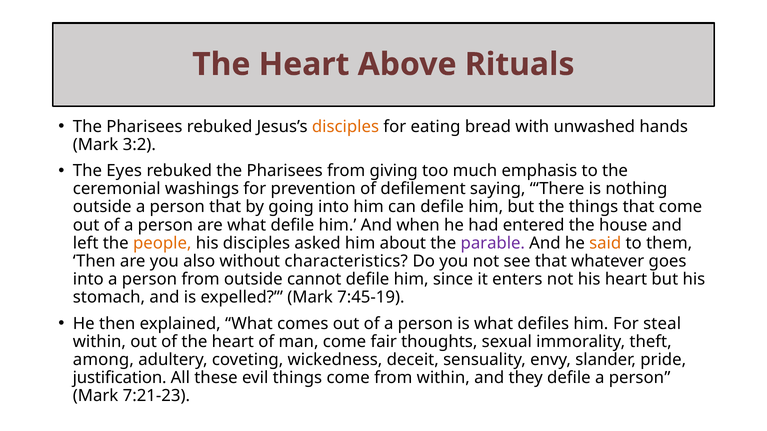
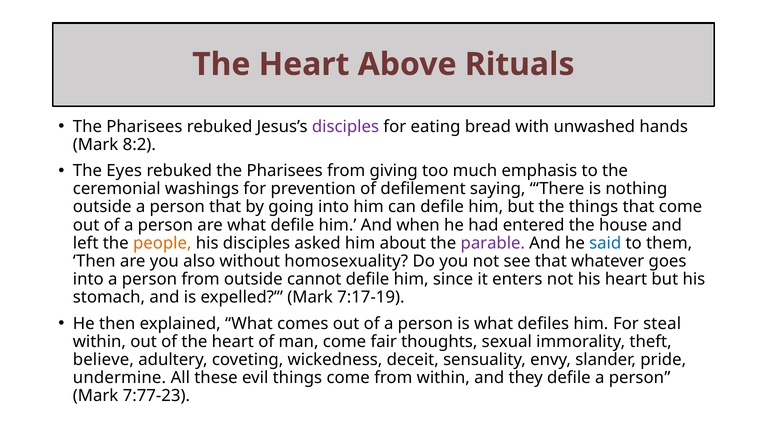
disciples colour: orange -> purple (345, 127)
3:2: 3:2 -> 8:2 (139, 145)
said colour: orange -> blue (605, 243)
characteristics: characteristics -> homosexuality (346, 261)
7:45-19: 7:45-19 -> 7:17-19 (371, 298)
among: among -> believe (103, 360)
justification: justification -> undermine (119, 378)
7:21-23: 7:21-23 -> 7:77-23 (156, 396)
